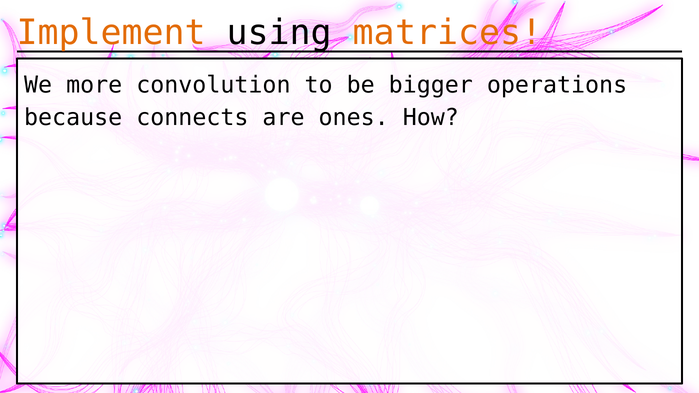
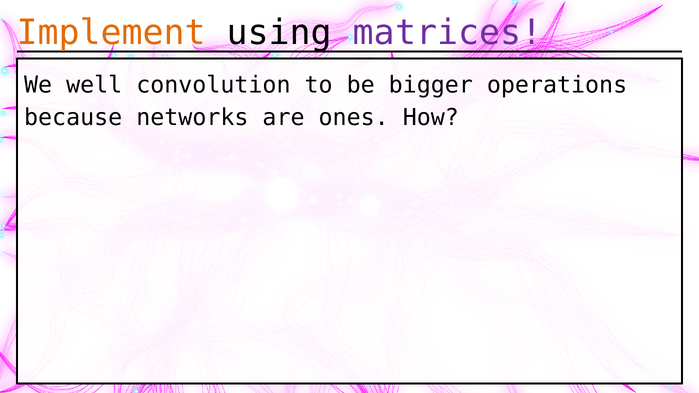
matrices colour: orange -> purple (448, 33)
more: more -> well (94, 85)
connects: connects -> networks (192, 117)
